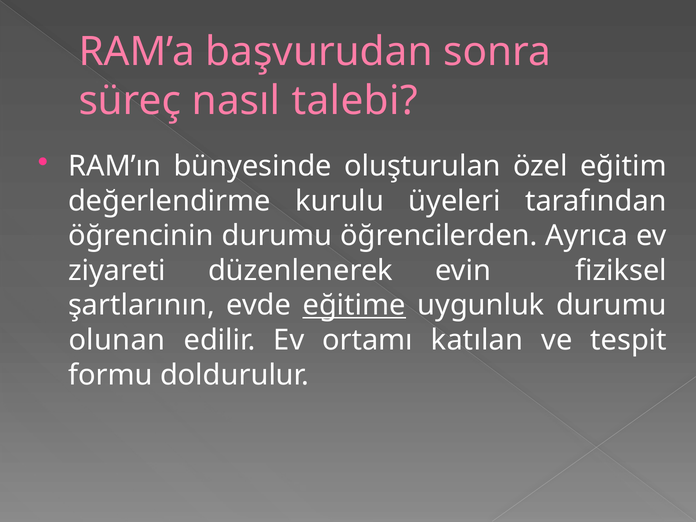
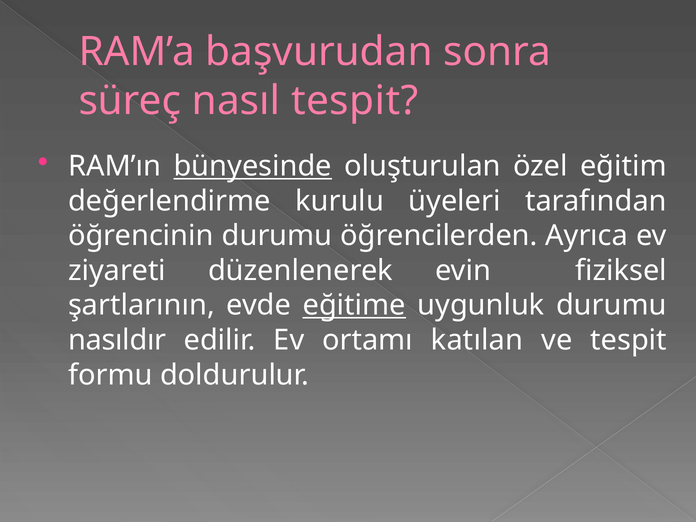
nasıl talebi: talebi -> tespit (355, 101)
bünyesinde underline: none -> present (253, 166)
olunan: olunan -> nasıldır (117, 340)
